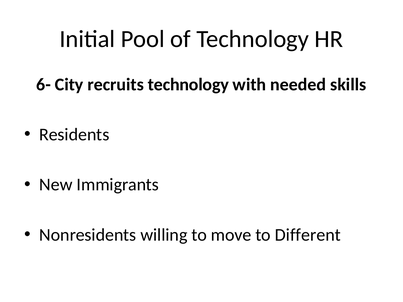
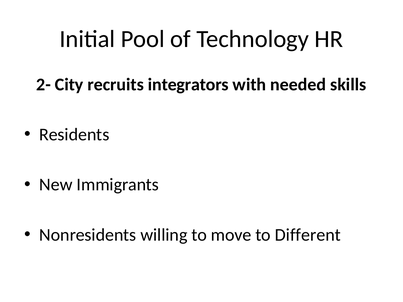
6-: 6- -> 2- (44, 85)
recruits technology: technology -> integrators (188, 85)
